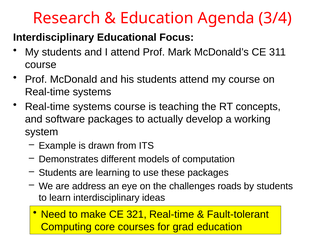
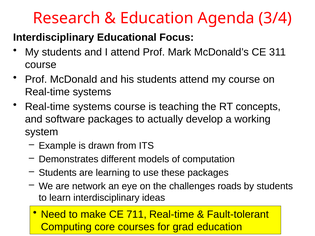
address: address -> network (89, 186)
321: 321 -> 711 (137, 215)
